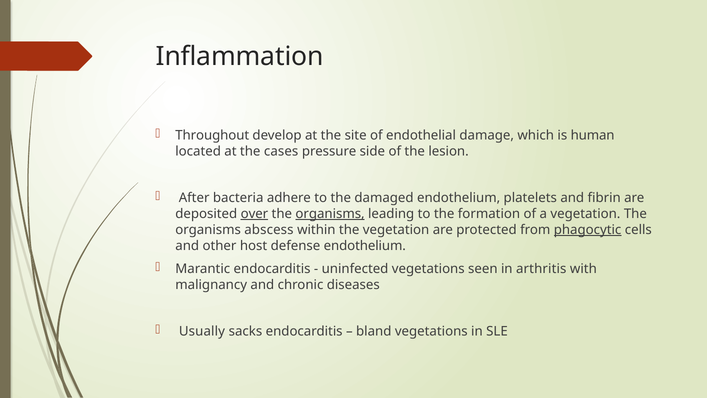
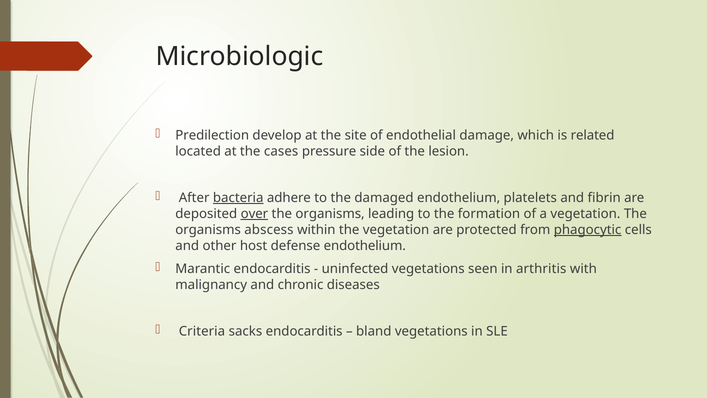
Inflammation: Inflammation -> Microbiologic (240, 57)
Throughout: Throughout -> Predilection (212, 135)
human: human -> related (593, 135)
bacteria underline: none -> present (238, 198)
organisms underline: present -> none (330, 214)
Usually: Usually -> Criteria (202, 331)
